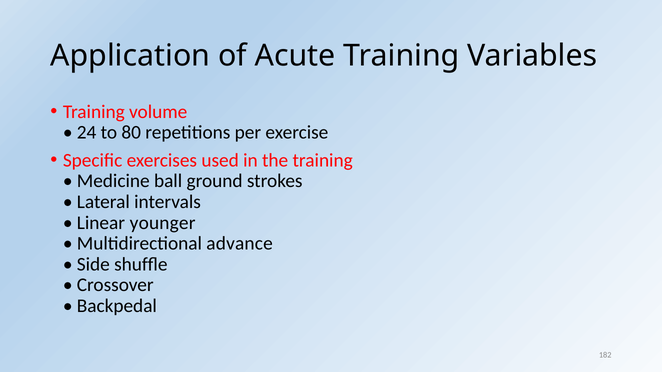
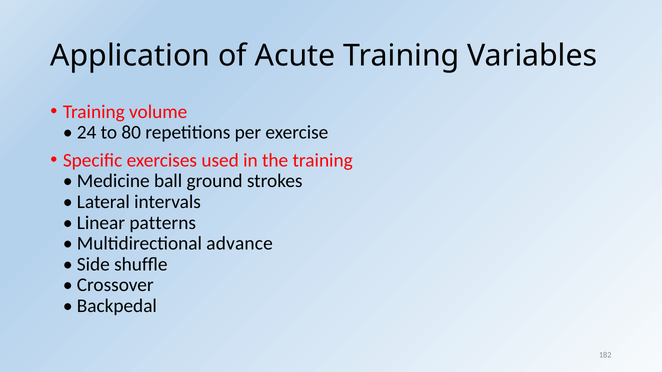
younger: younger -> patterns (163, 223)
